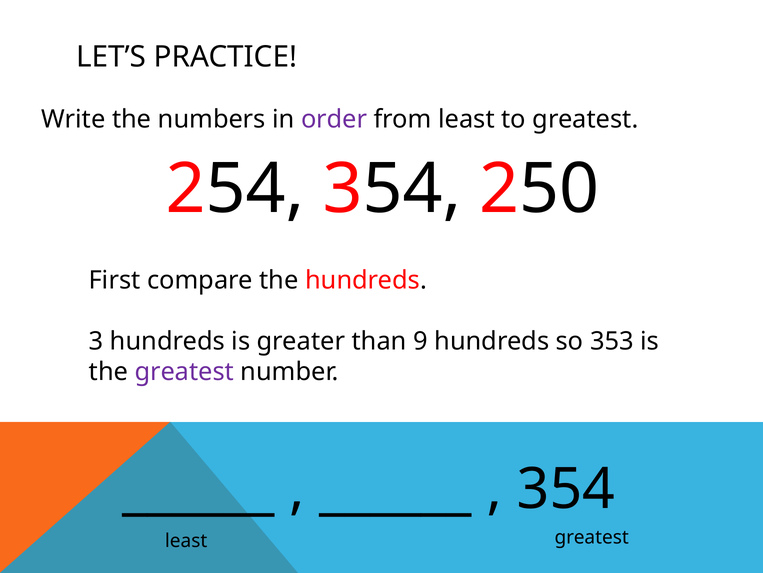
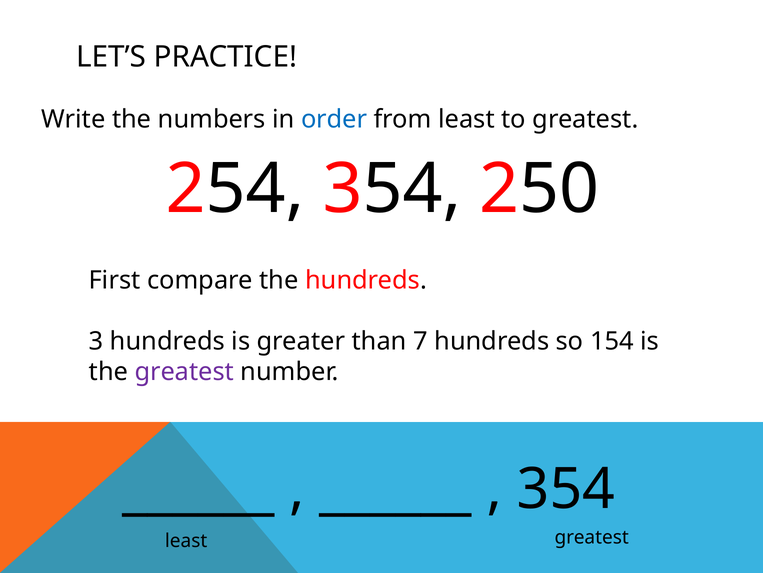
order colour: purple -> blue (334, 119)
9: 9 -> 7 (420, 341)
353: 353 -> 154 (612, 341)
